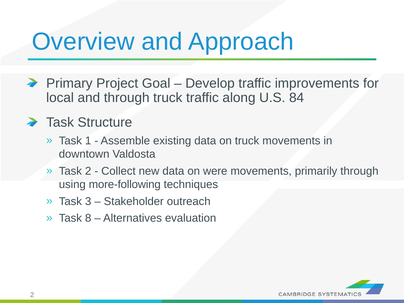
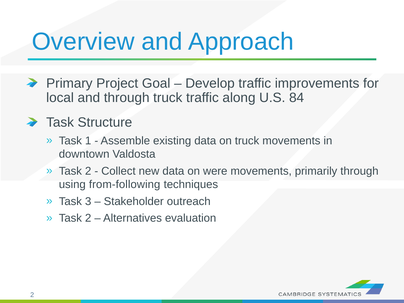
more-following: more-following -> from-following (125, 185)
8: 8 -> 2 (88, 218)
